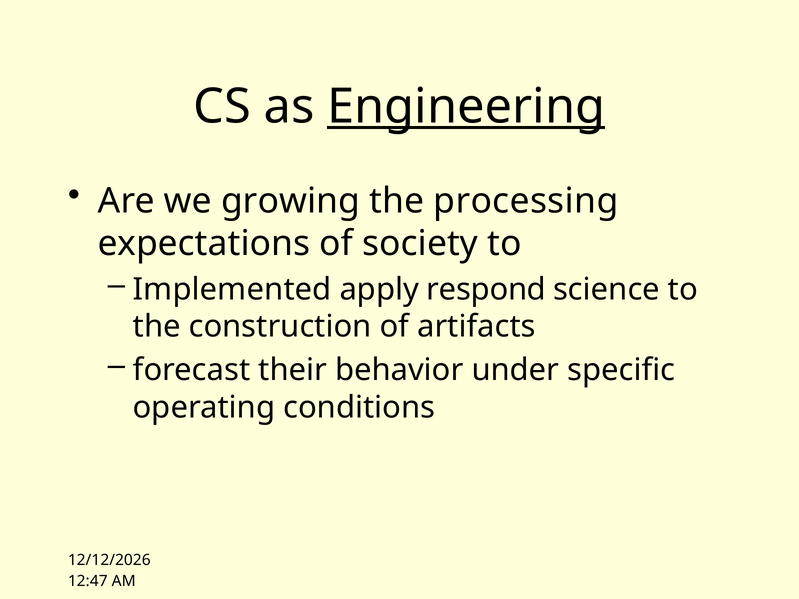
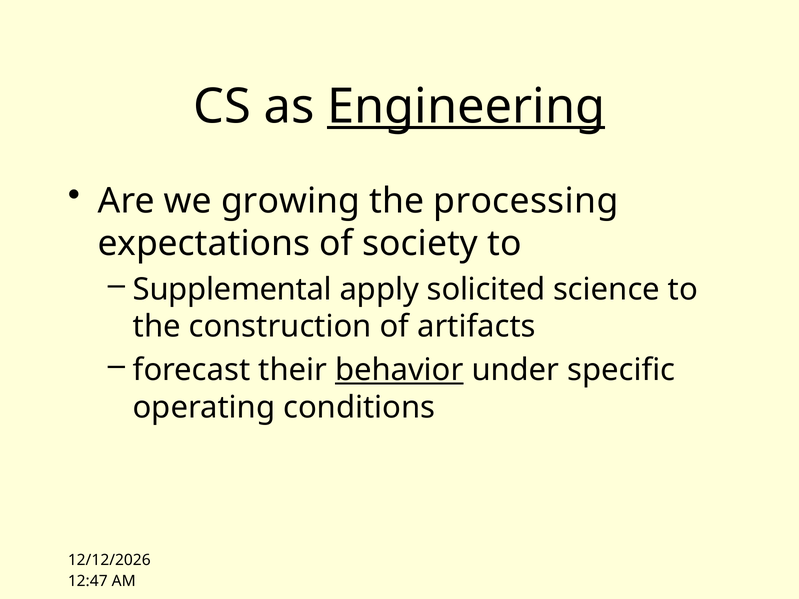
Implemented: Implemented -> Supplemental (232, 289)
respond: respond -> solicited (486, 289)
behavior underline: none -> present (399, 370)
